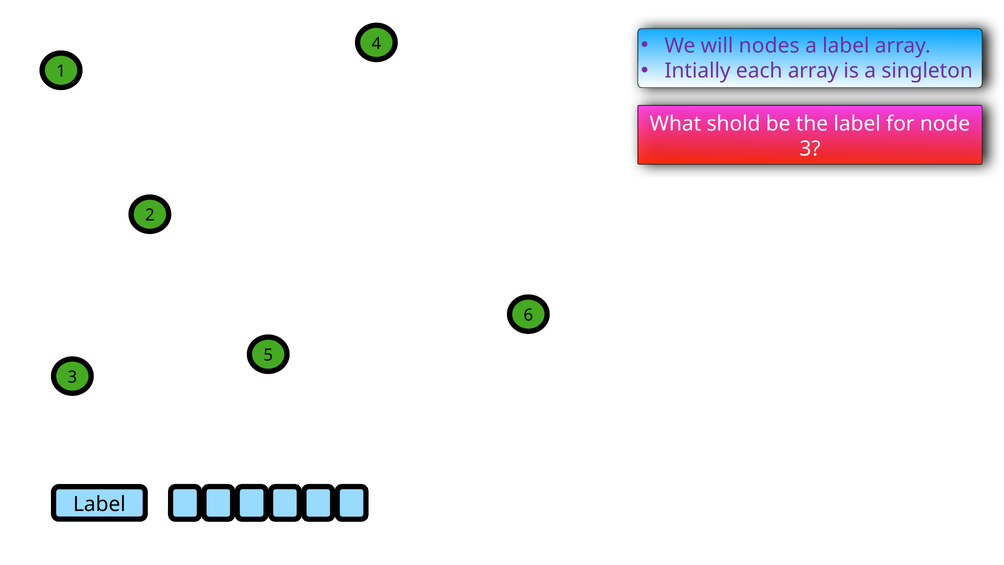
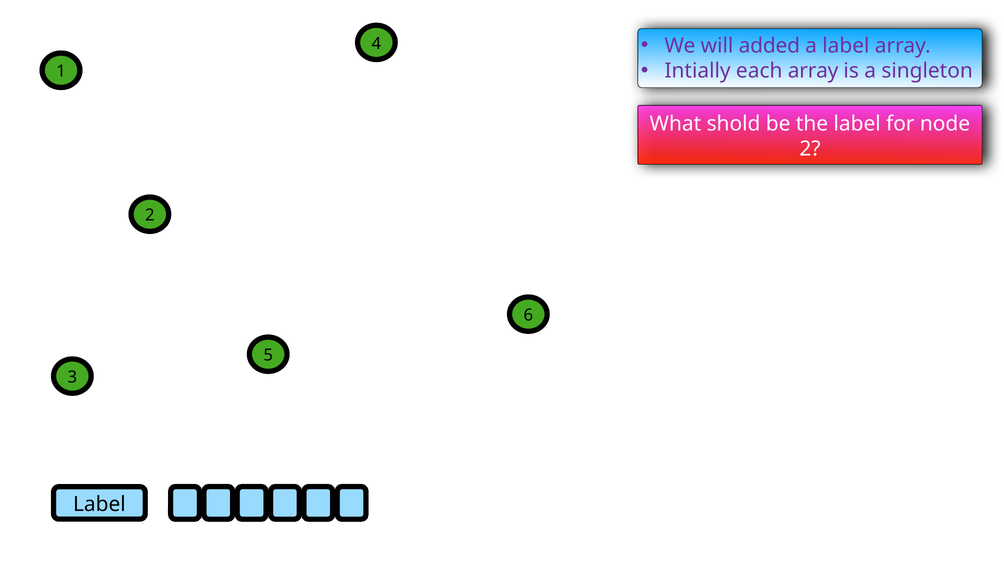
nodes: nodes -> added (769, 46)
3: 3 -> 2 (810, 149)
